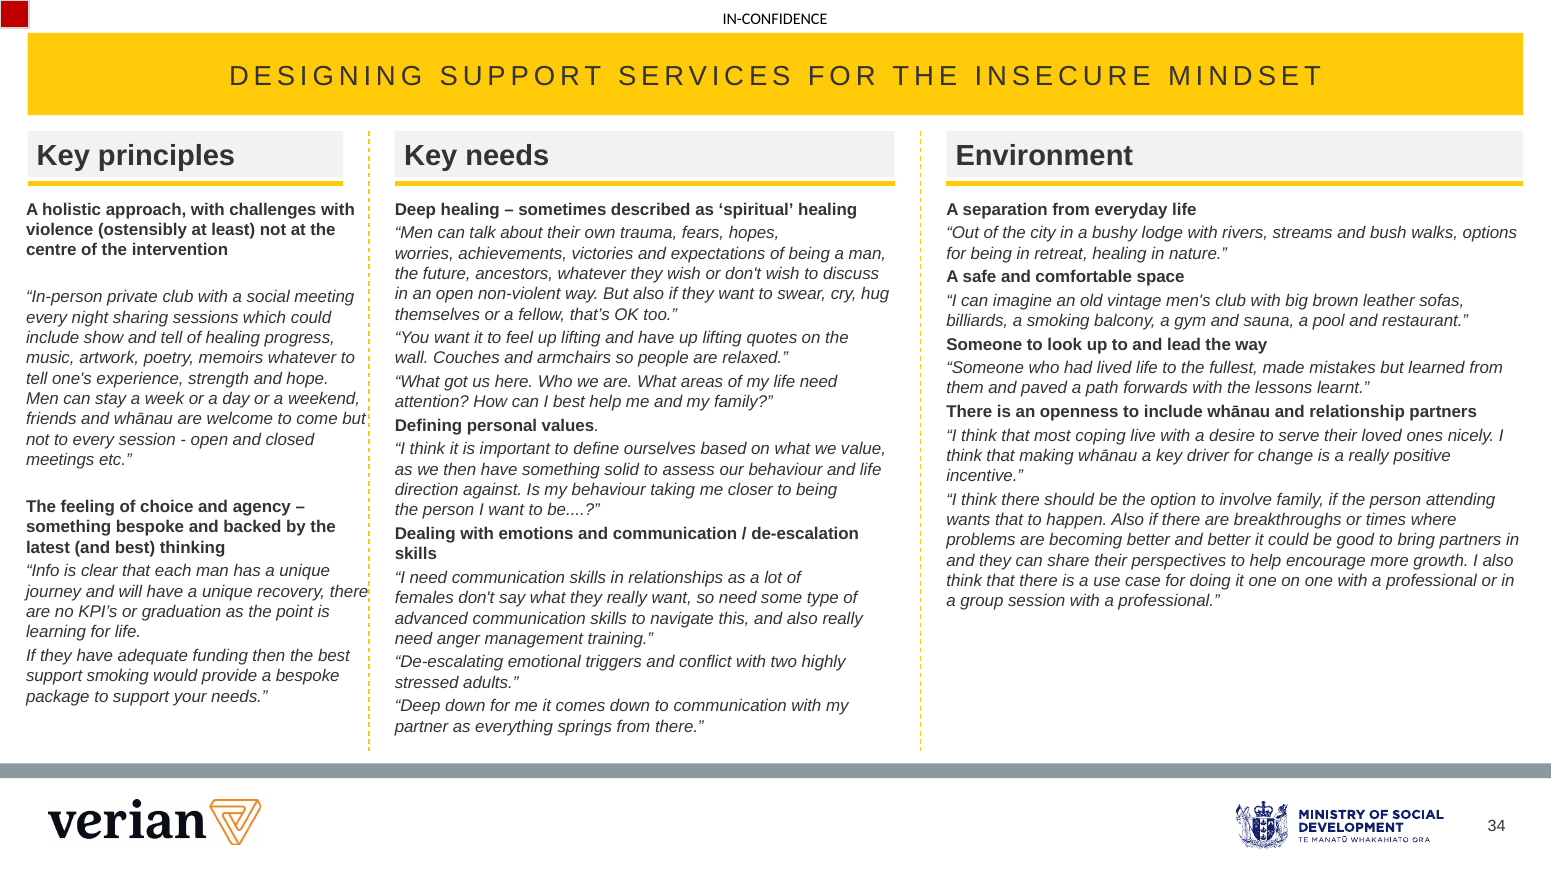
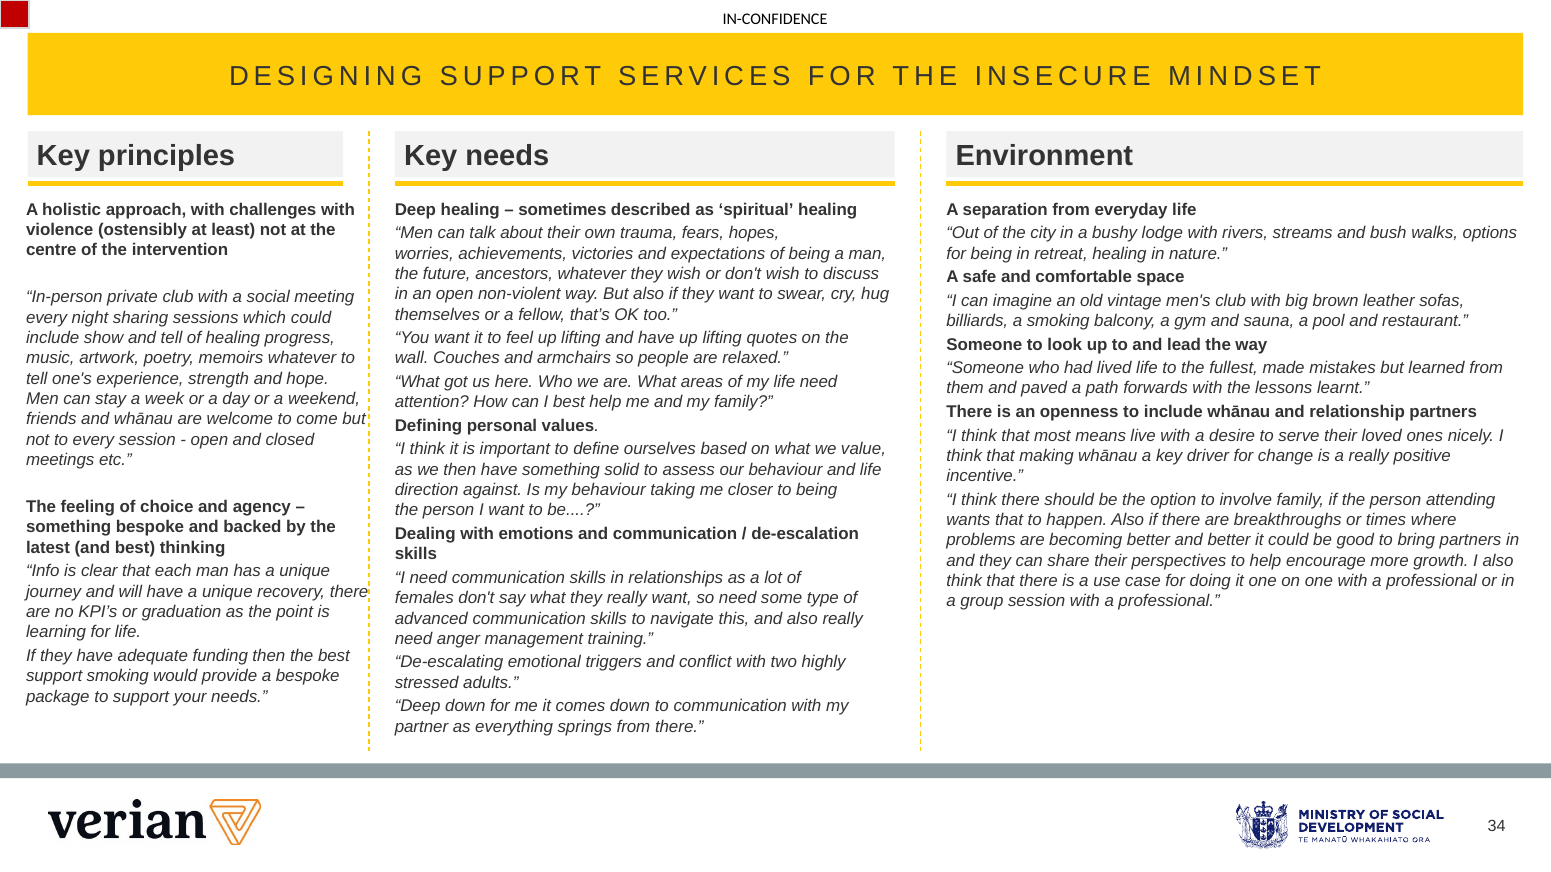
coping: coping -> means (1101, 436)
